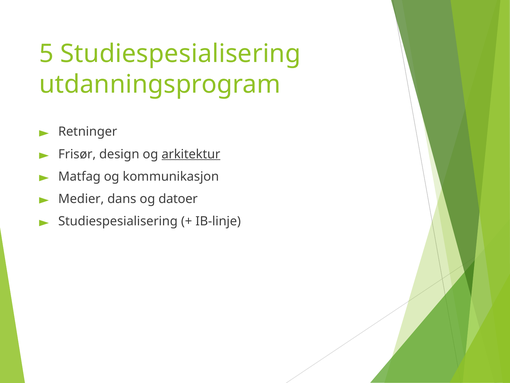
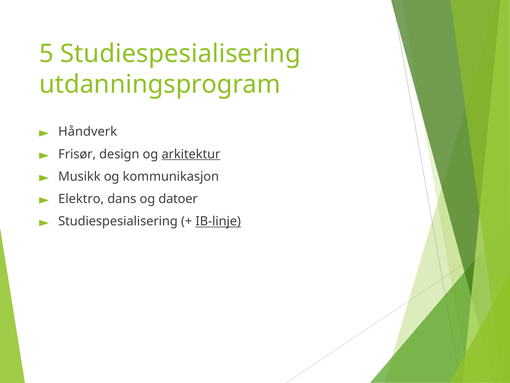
Retninger: Retninger -> Håndverk (88, 132)
Matfag: Matfag -> Musikk (79, 176)
Medier: Medier -> Elektro (81, 199)
IB-linje underline: none -> present (218, 221)
